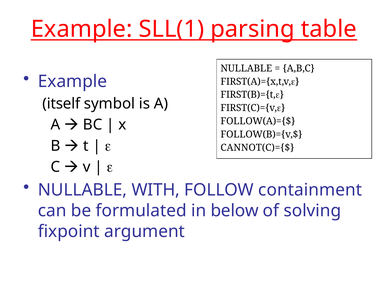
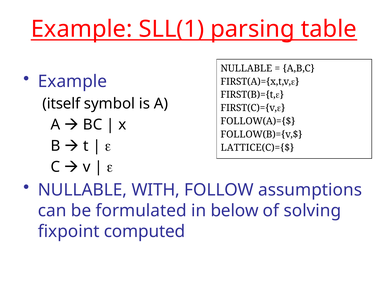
CANNOT(C)={$: CANNOT(C)={$ -> LATTICE(C)={$ (257, 148)
containment: containment -> assumptions (310, 190)
argument: argument -> computed (145, 231)
